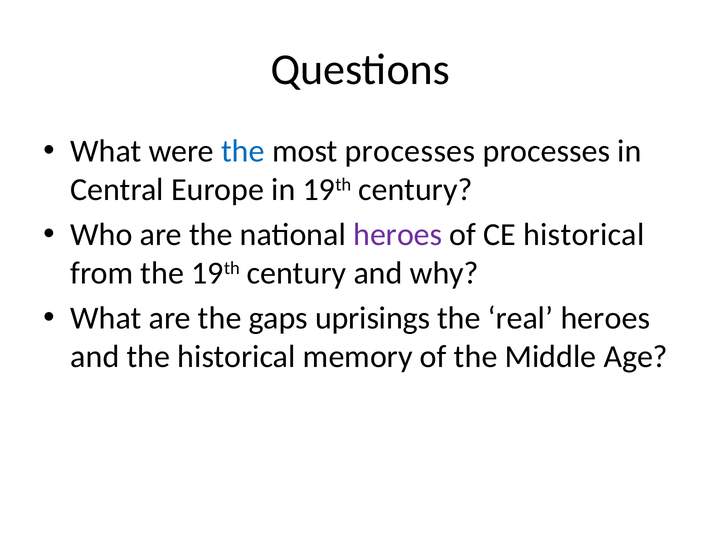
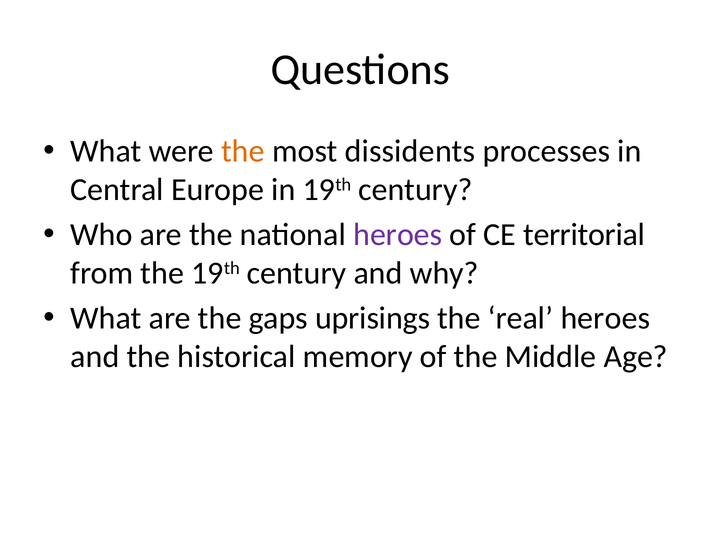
the colour: blue -> orange (243, 151)
most processes: processes -> dissidents (410, 151)
CE historical: historical -> territorial (584, 235)
